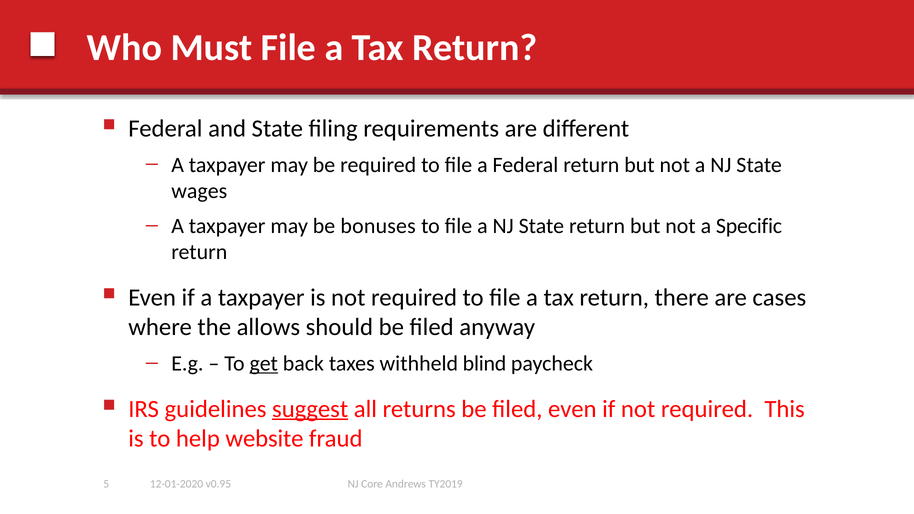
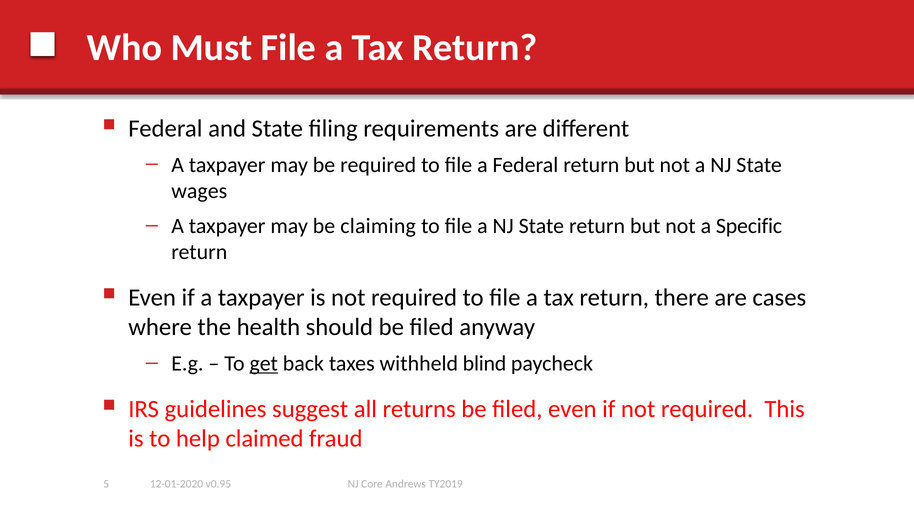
bonuses: bonuses -> claiming (378, 226)
allows: allows -> health (268, 327)
suggest underline: present -> none (310, 409)
website: website -> claimed (264, 439)
